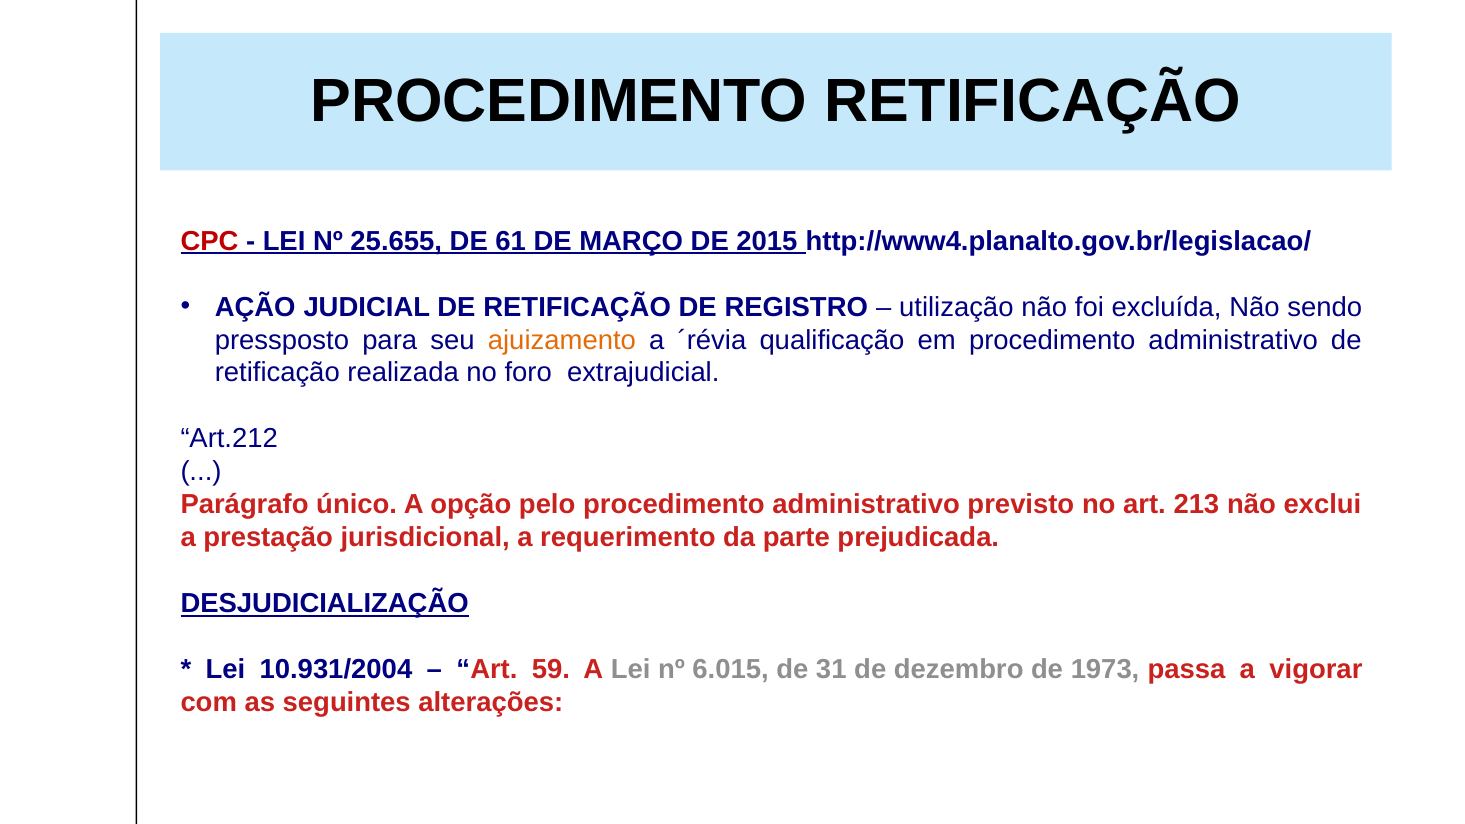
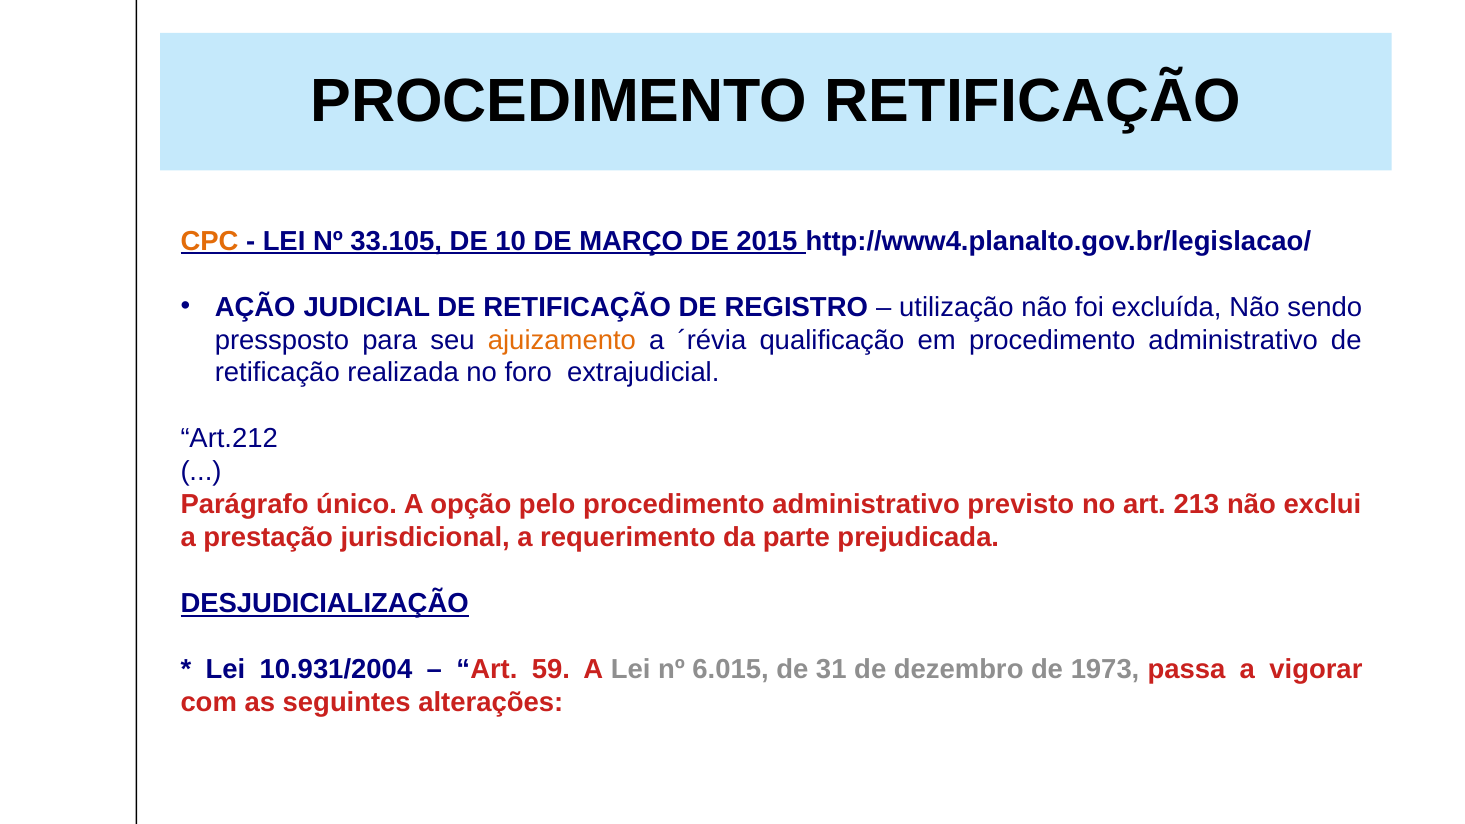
CPC colour: red -> orange (209, 241)
25.655: 25.655 -> 33.105 (396, 241)
61: 61 -> 10 (511, 241)
